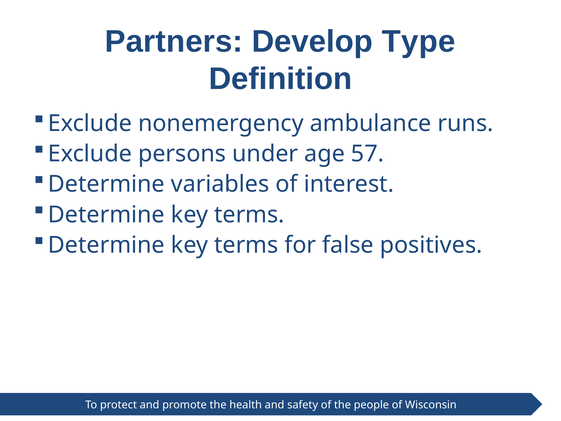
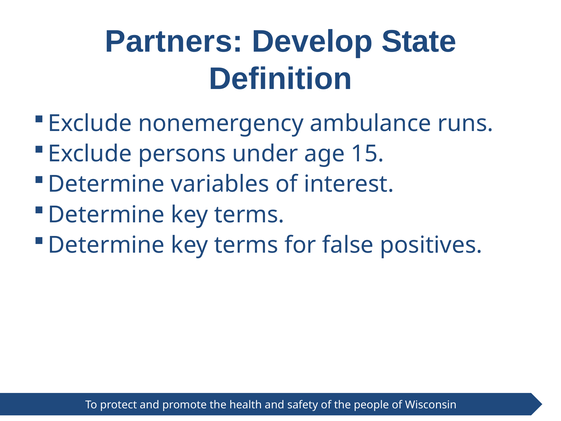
Type: Type -> State (419, 41)
57: 57 -> 15 (367, 154)
